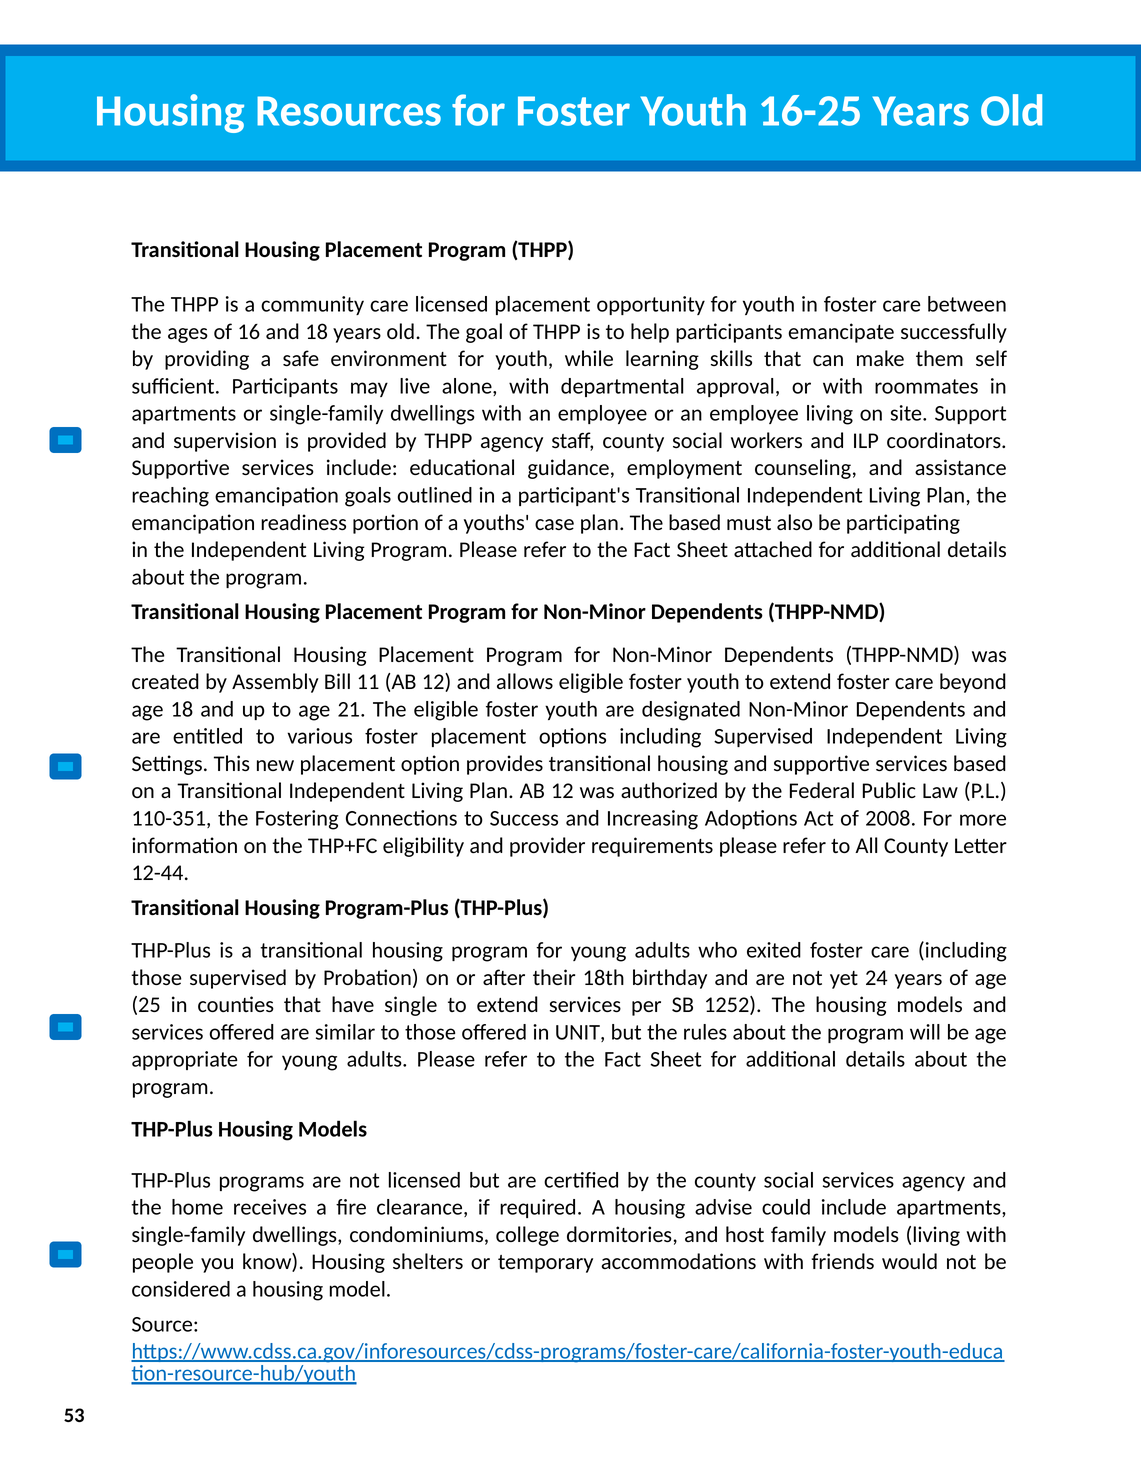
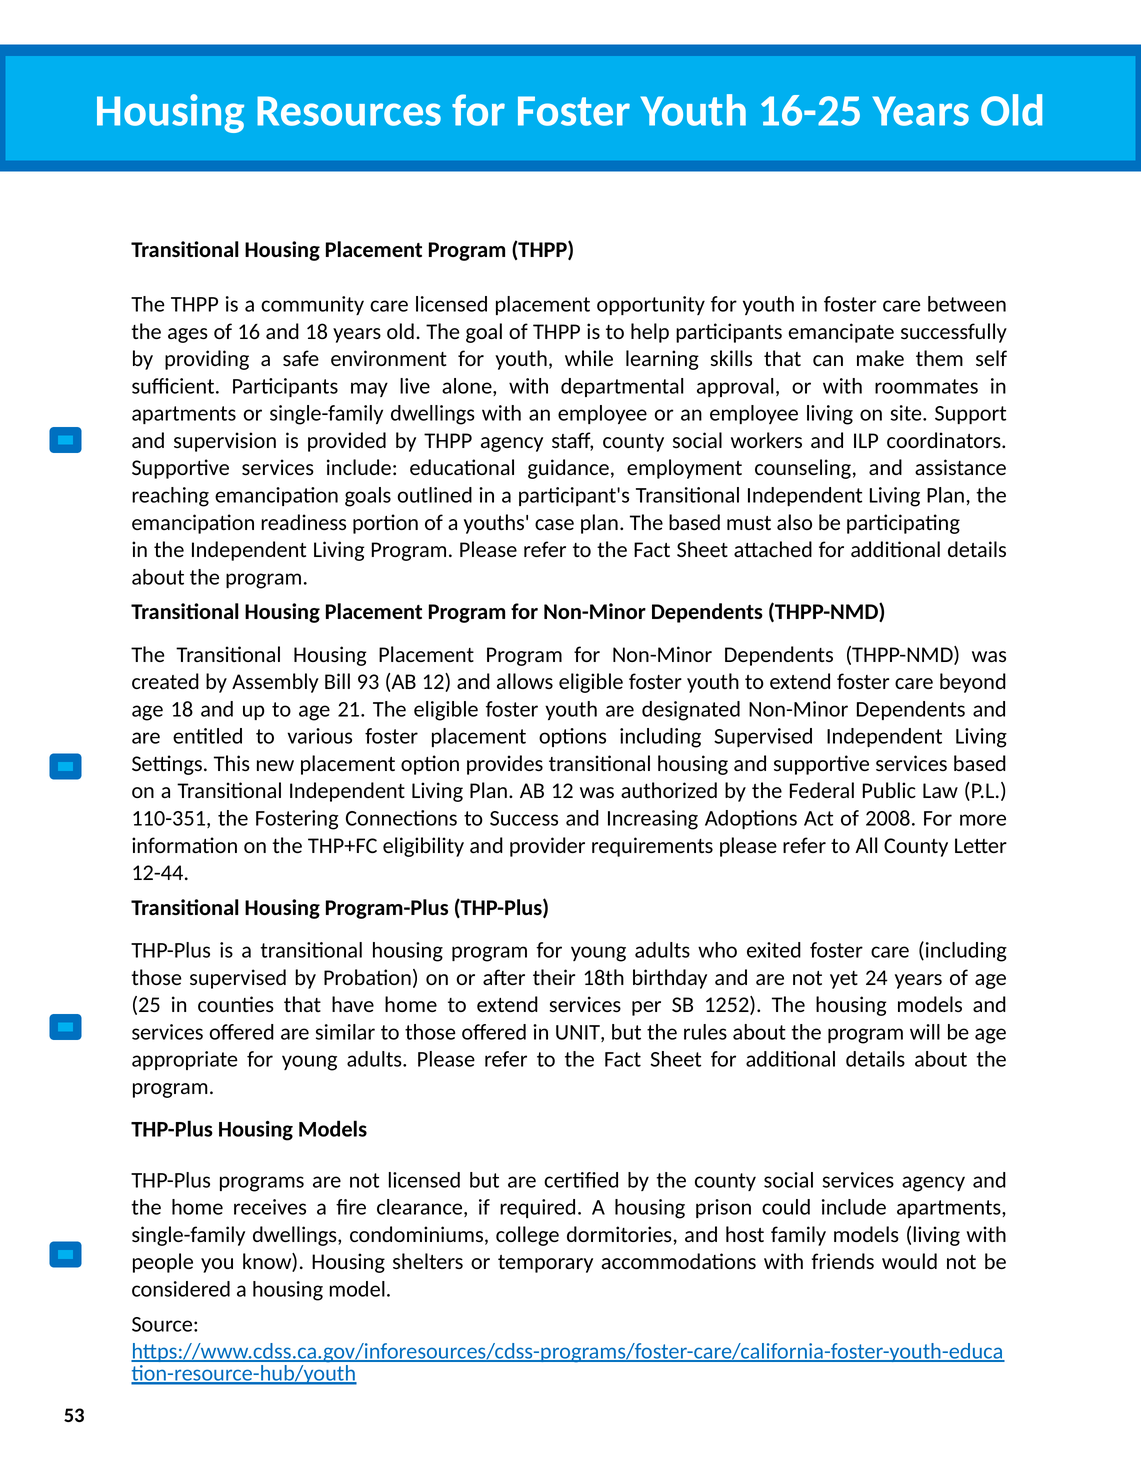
11: 11 -> 93 (368, 682)
have single: single -> home (411, 1005)
advise: advise -> prison (724, 1208)
